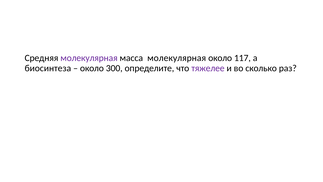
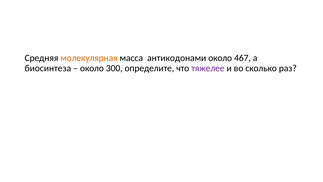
молекулярная colour: purple -> orange (89, 58)
масса молекулярная: молекулярная -> антикодонами (177, 58)
117: 117 -> 467 (242, 58)
